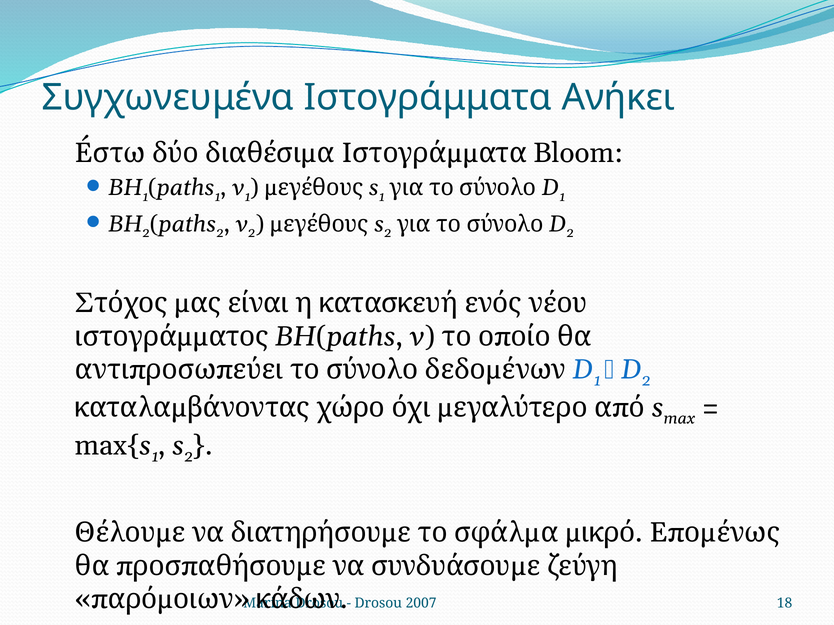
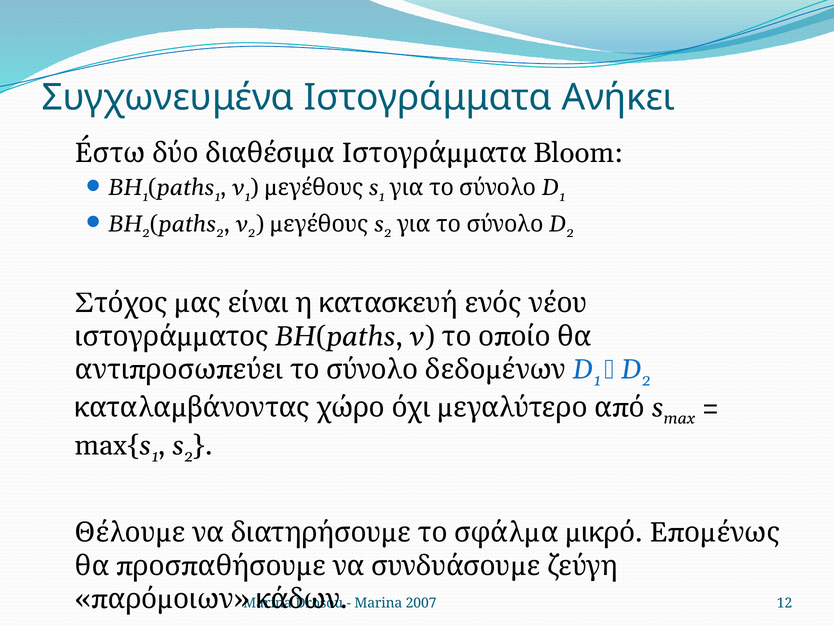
Drosou: Drosou -> Marina (378, 603)
18: 18 -> 12 (785, 603)
